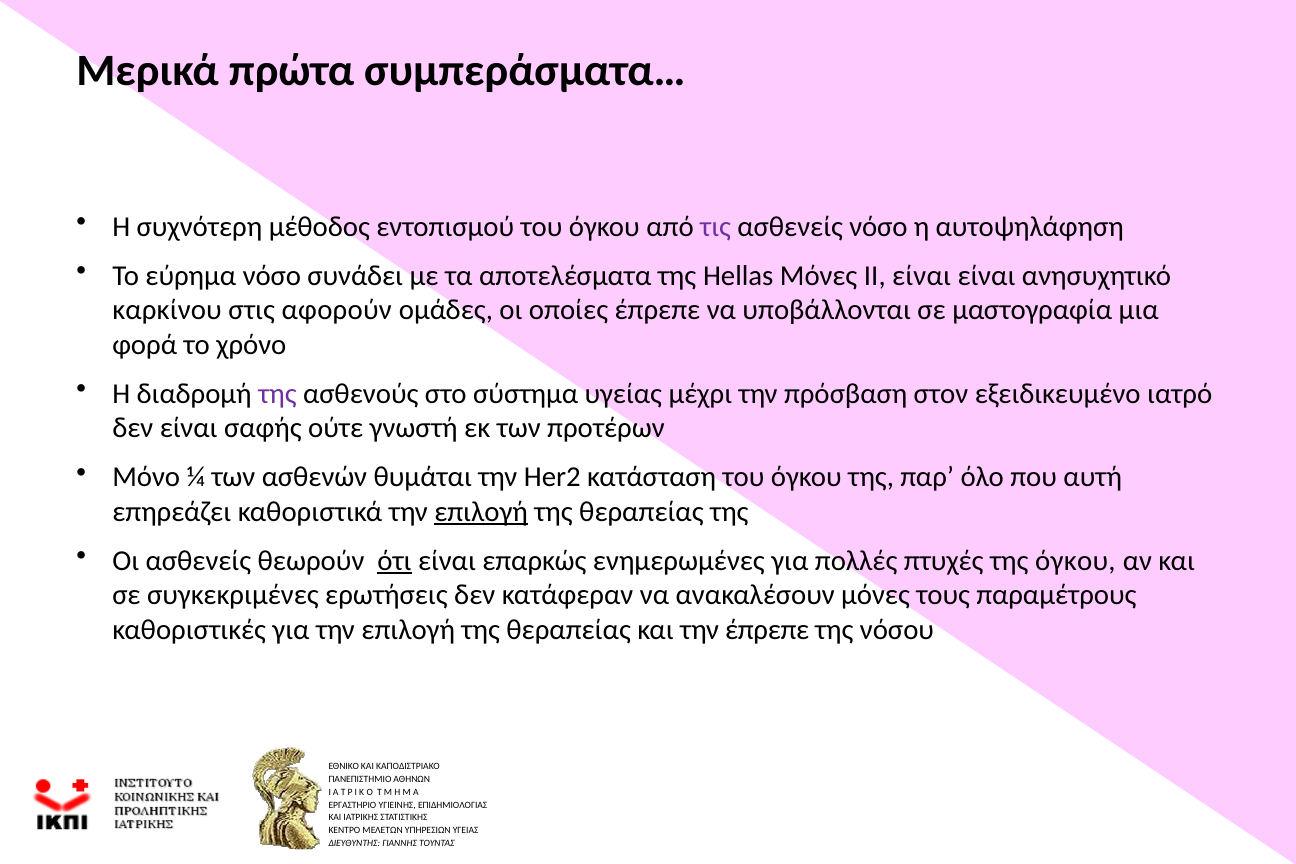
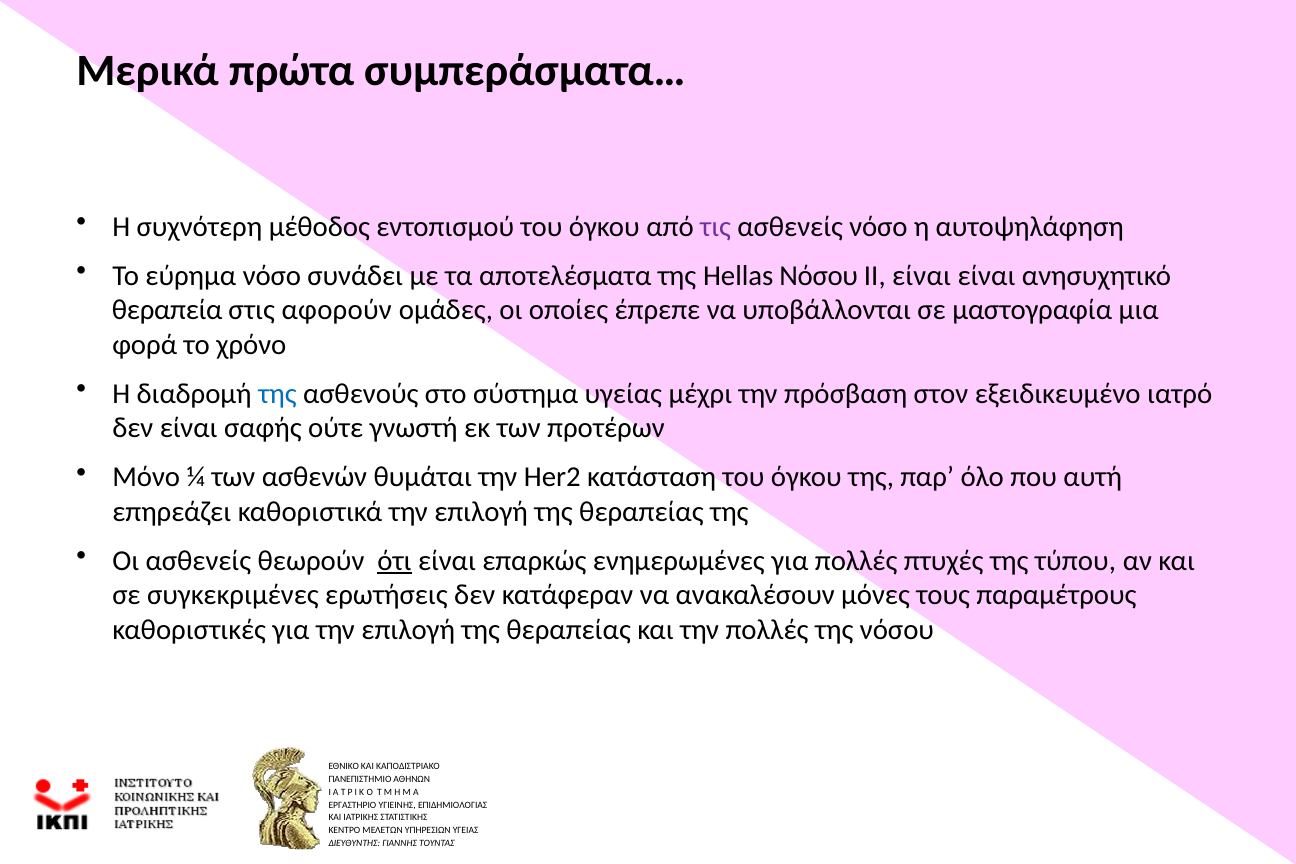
Hellas Μόνες: Μόνες -> Νόσου (819, 276)
καρκίνου: καρκίνου -> θεραπεία (167, 310)
της colour: purple -> blue (277, 394)
επιλογή underline: present -> none (481, 512)
της όγκου: όγκου -> τύπου (1075, 561)
την έπρεπε: έπρεπε -> πολλές (767, 630)
